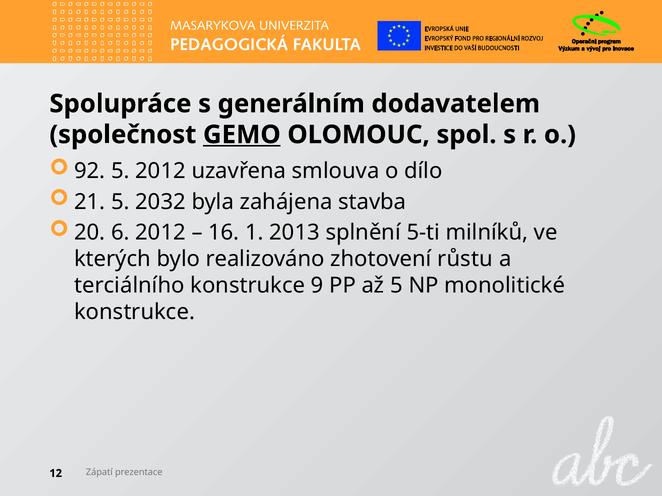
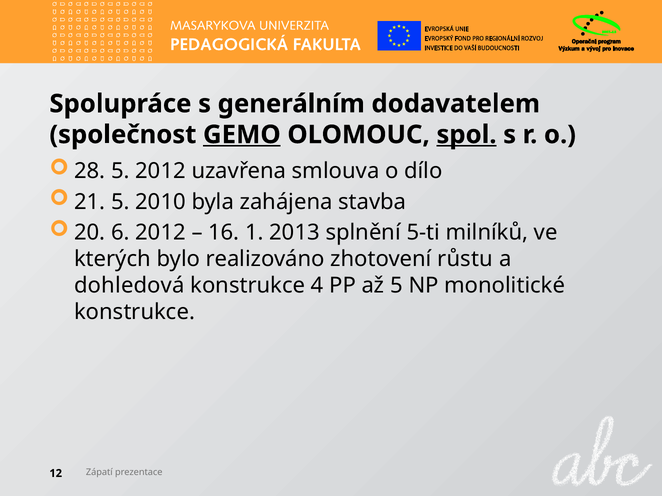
spol underline: none -> present (466, 135)
92: 92 -> 28 (90, 171)
2032: 2032 -> 2010 (161, 202)
terciálního: terciálního -> dohledová (129, 286)
9: 9 -> 4 (317, 286)
